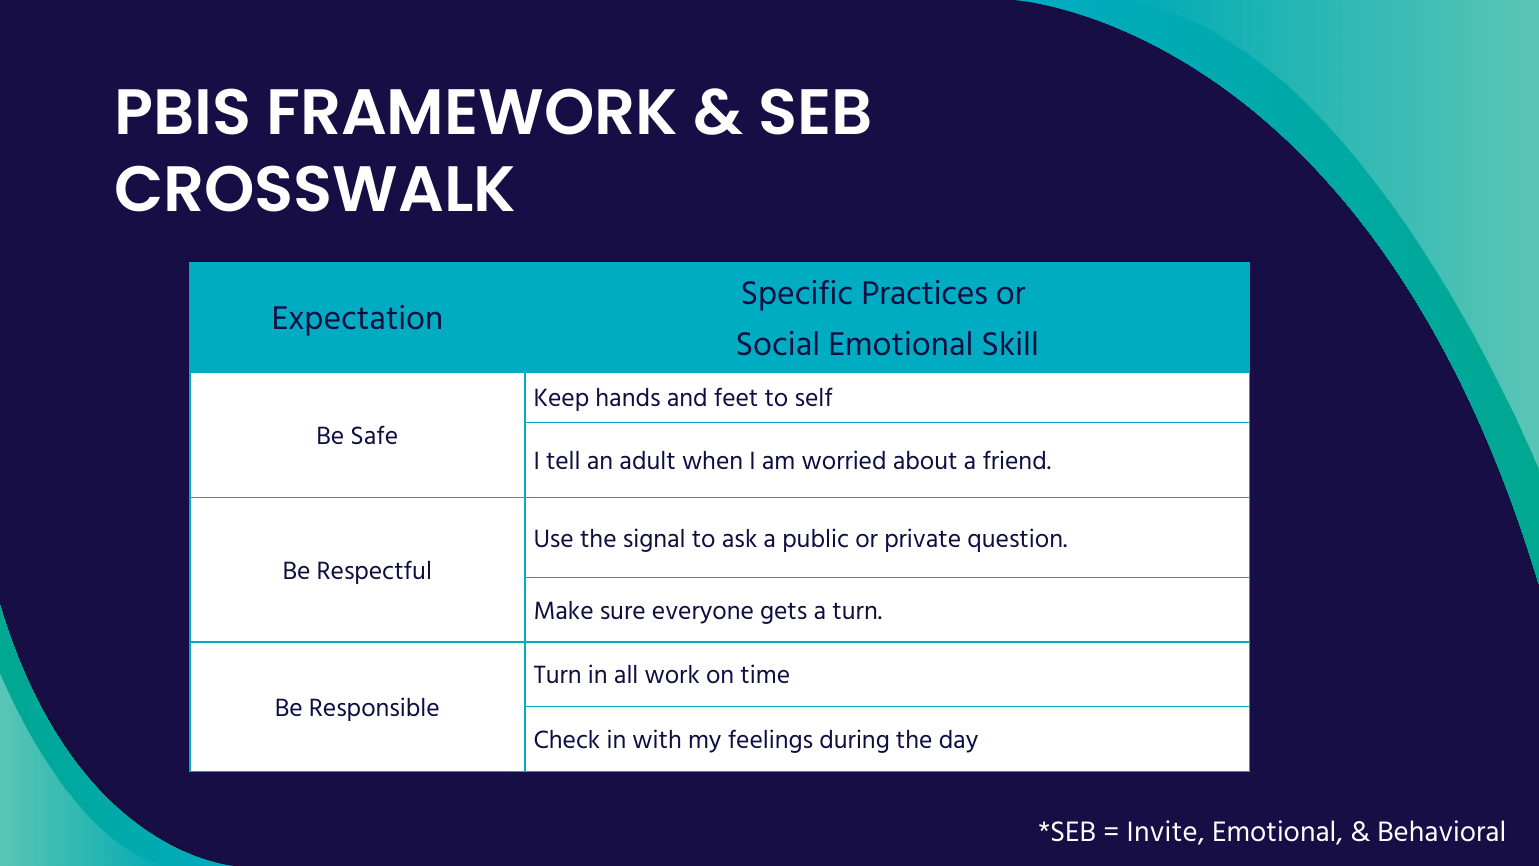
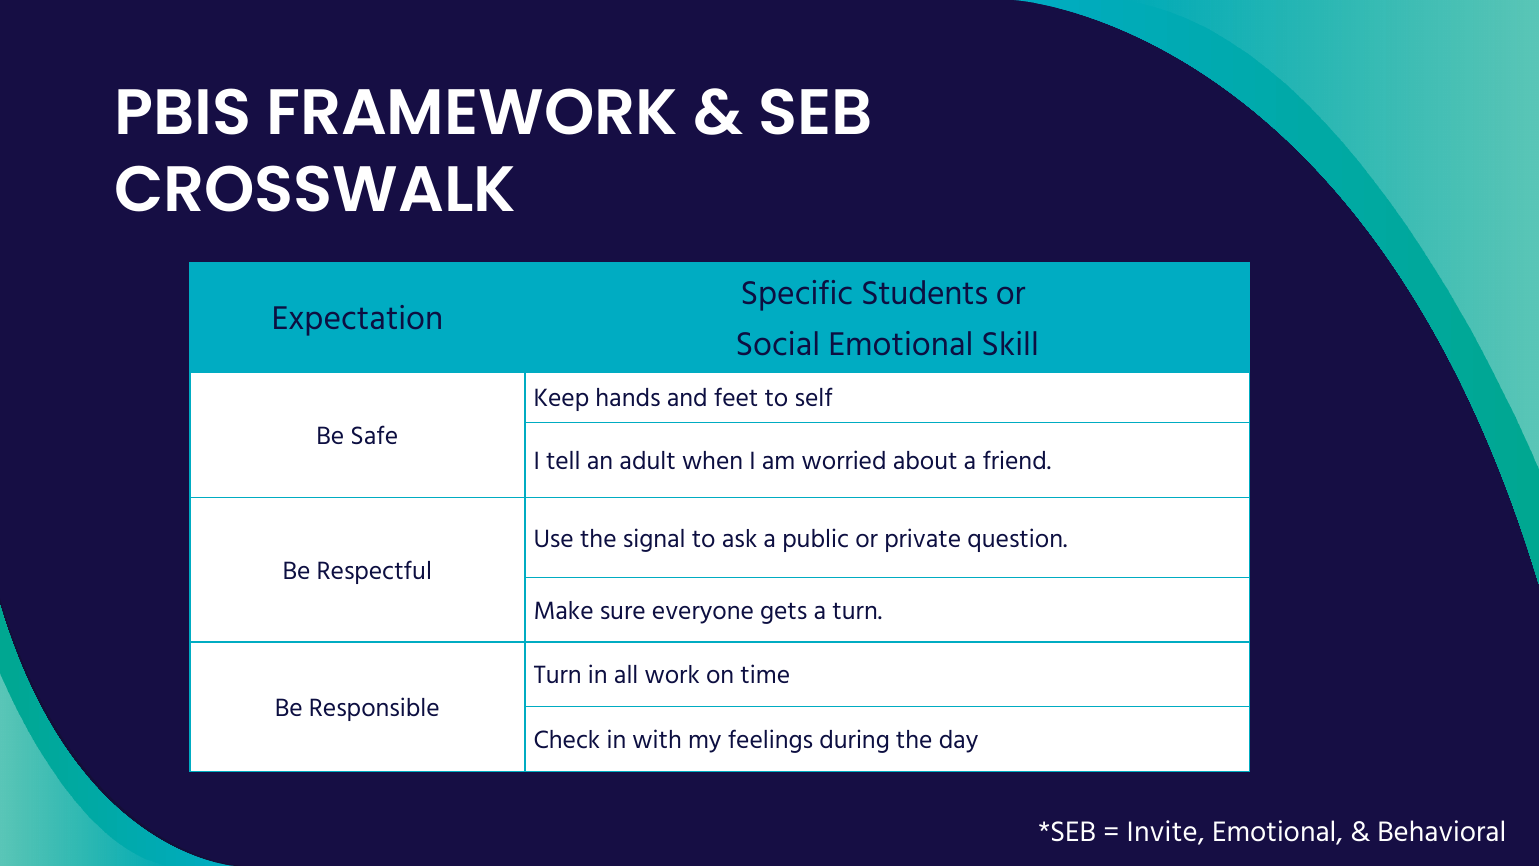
Practices: Practices -> Students (925, 294)
